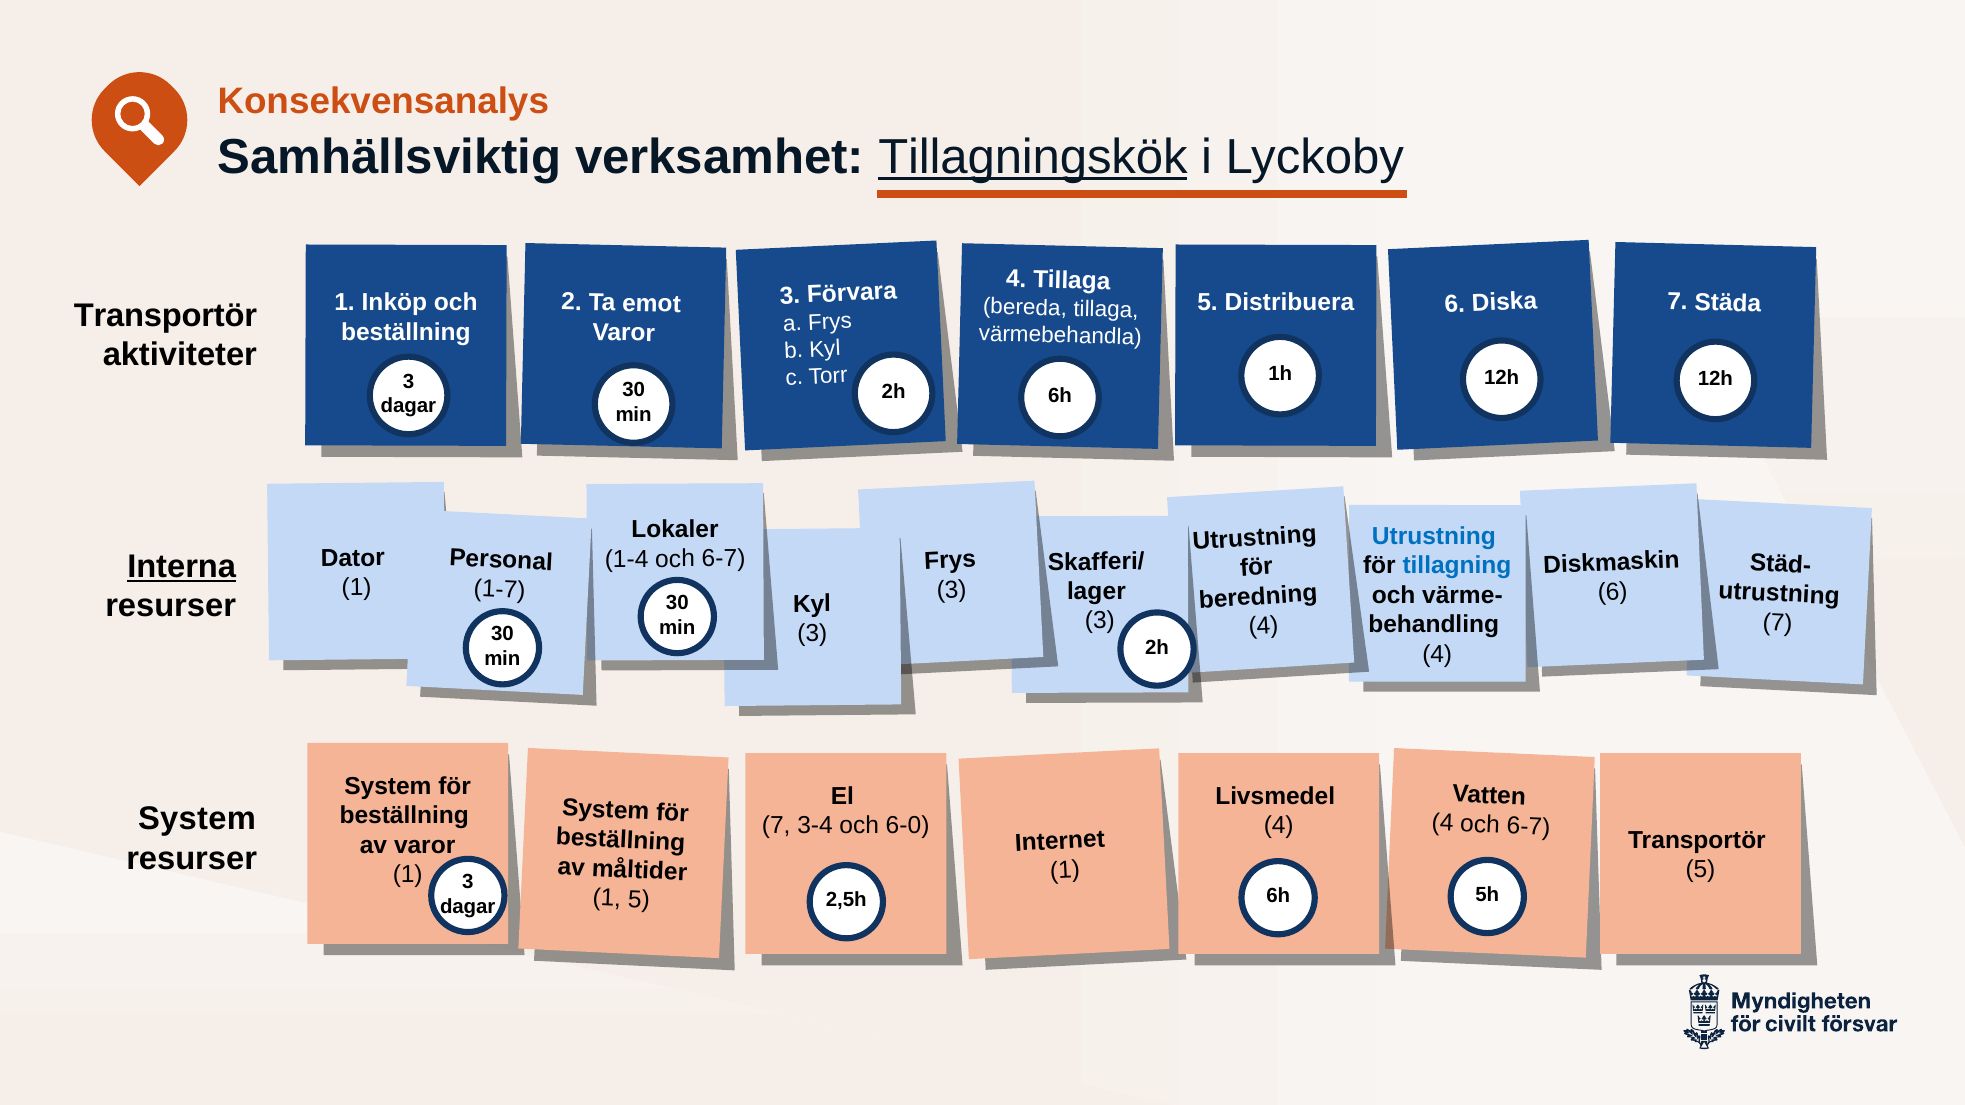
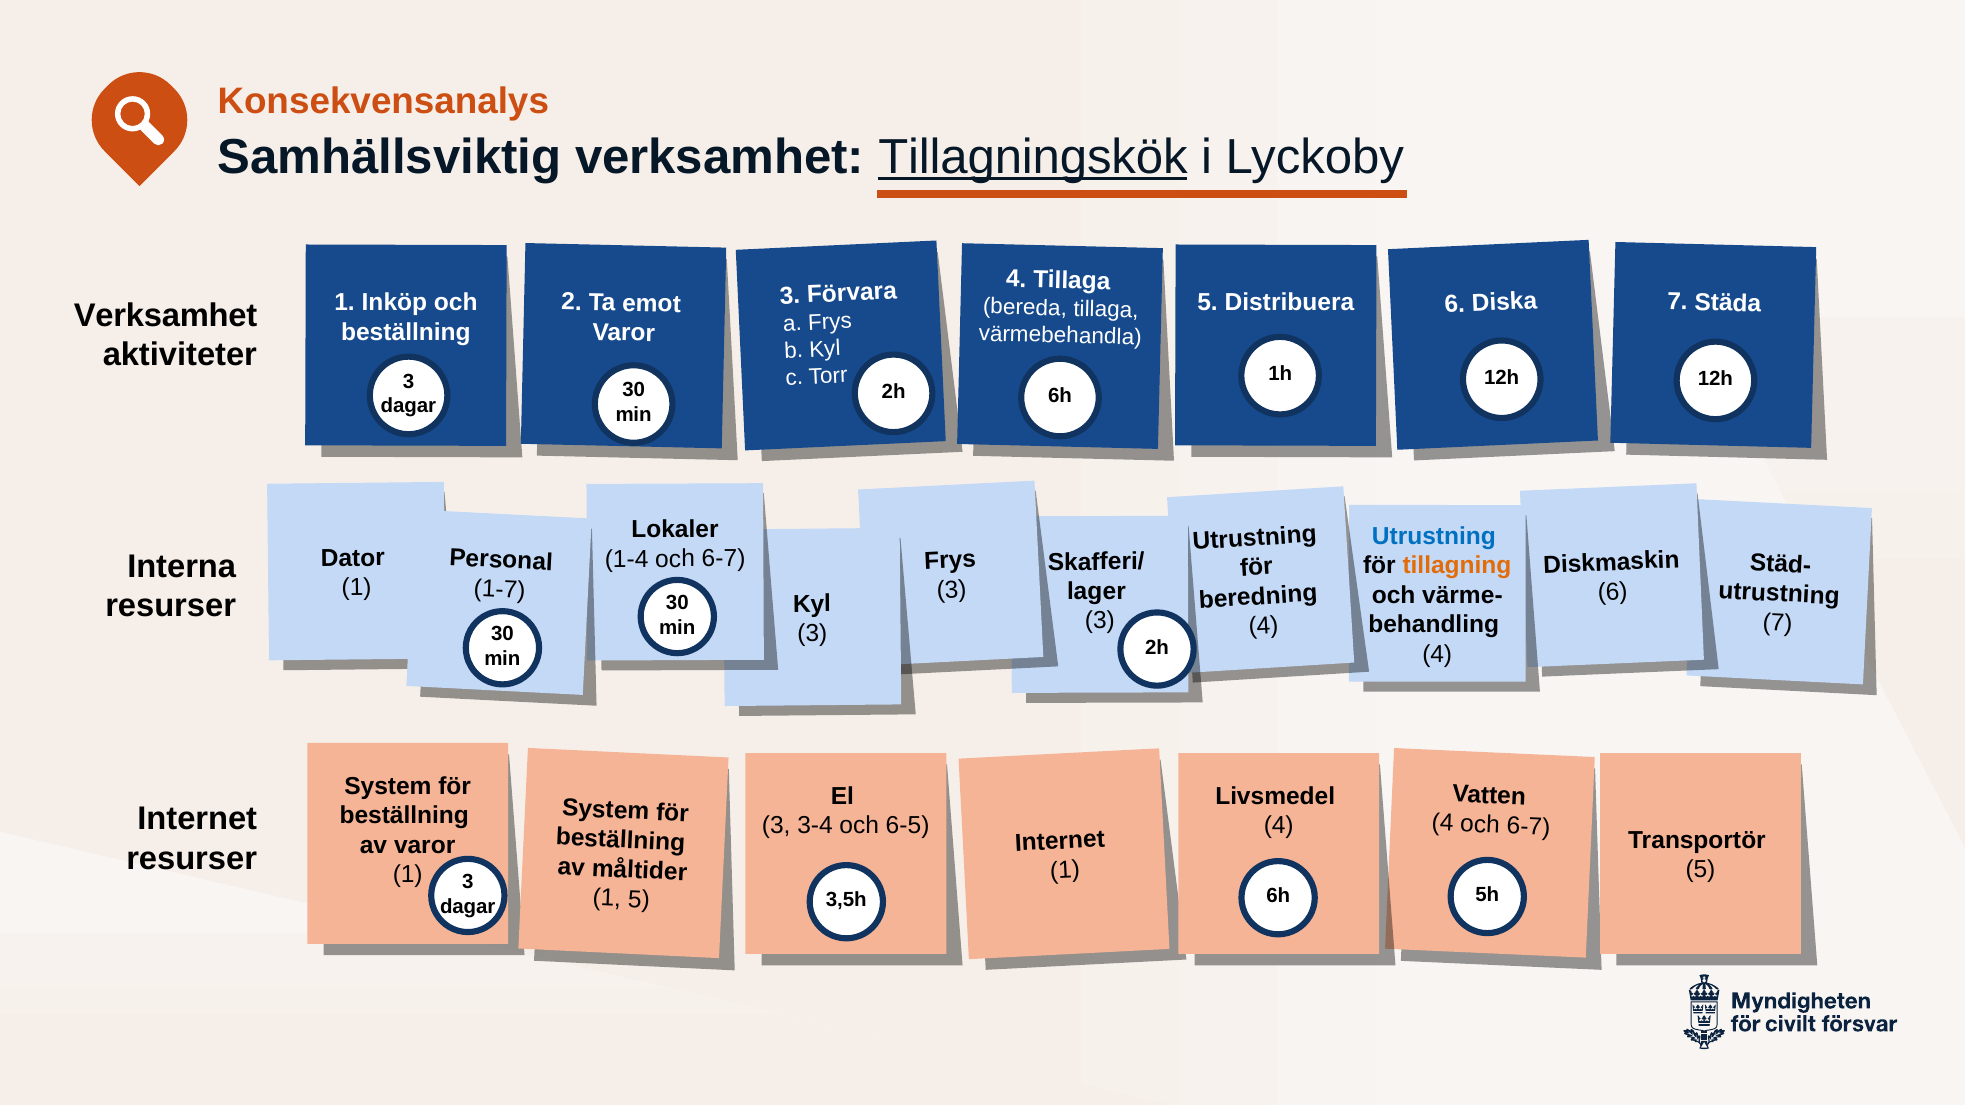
Transportör: Transportör -> Verksamhet (166, 316)
Interna underline: present -> none (182, 567)
tillagning colour: blue -> orange (1457, 566)
System: System -> Internet (197, 819)
7: 7 -> 3 (776, 826)
6-0: 6-0 -> 6-5 (908, 826)
2,5h: 2,5h -> 3,5h (846, 900)
